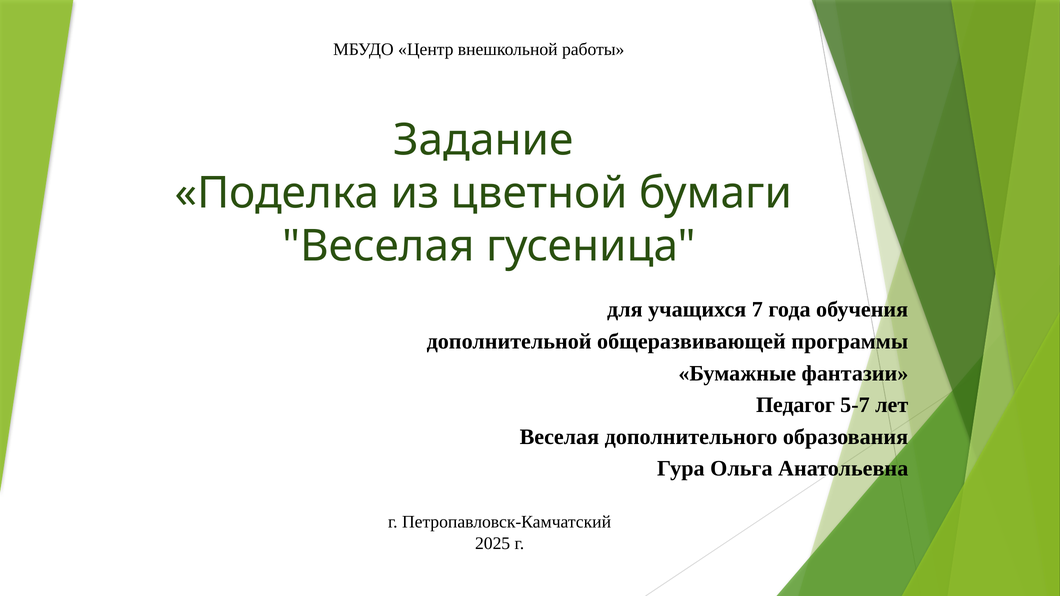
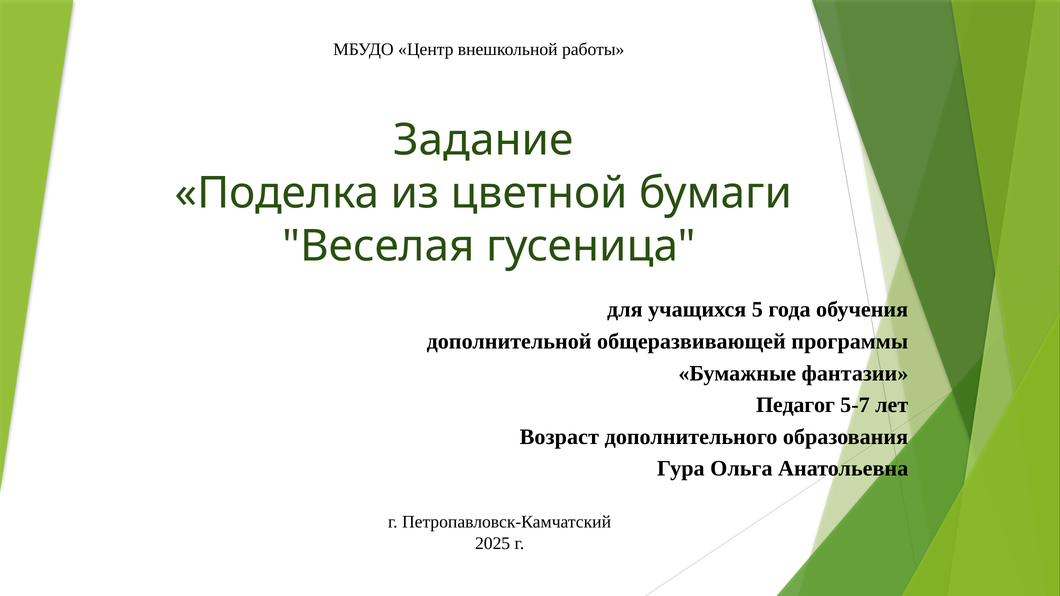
7: 7 -> 5 (757, 310)
Веселая: Веселая -> Возраст (559, 437)
